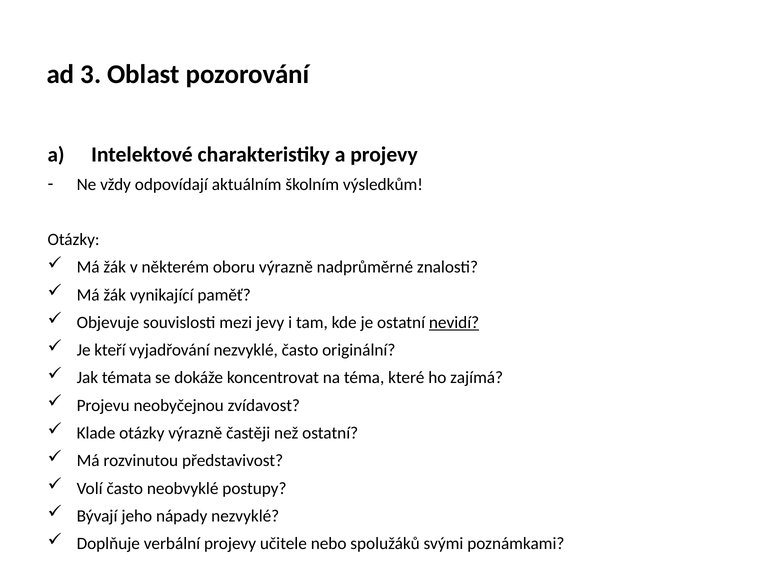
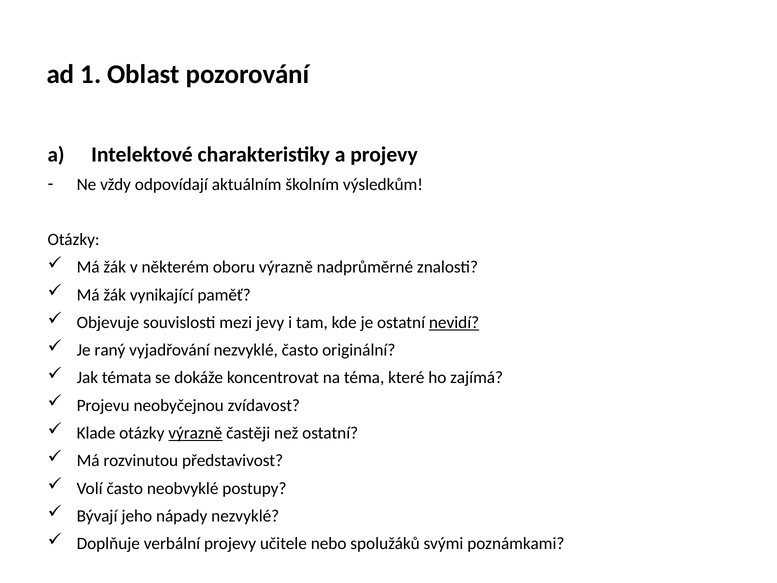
3: 3 -> 1 (91, 74)
kteří: kteří -> raný (110, 350)
výrazně underline: none -> present (195, 433)
